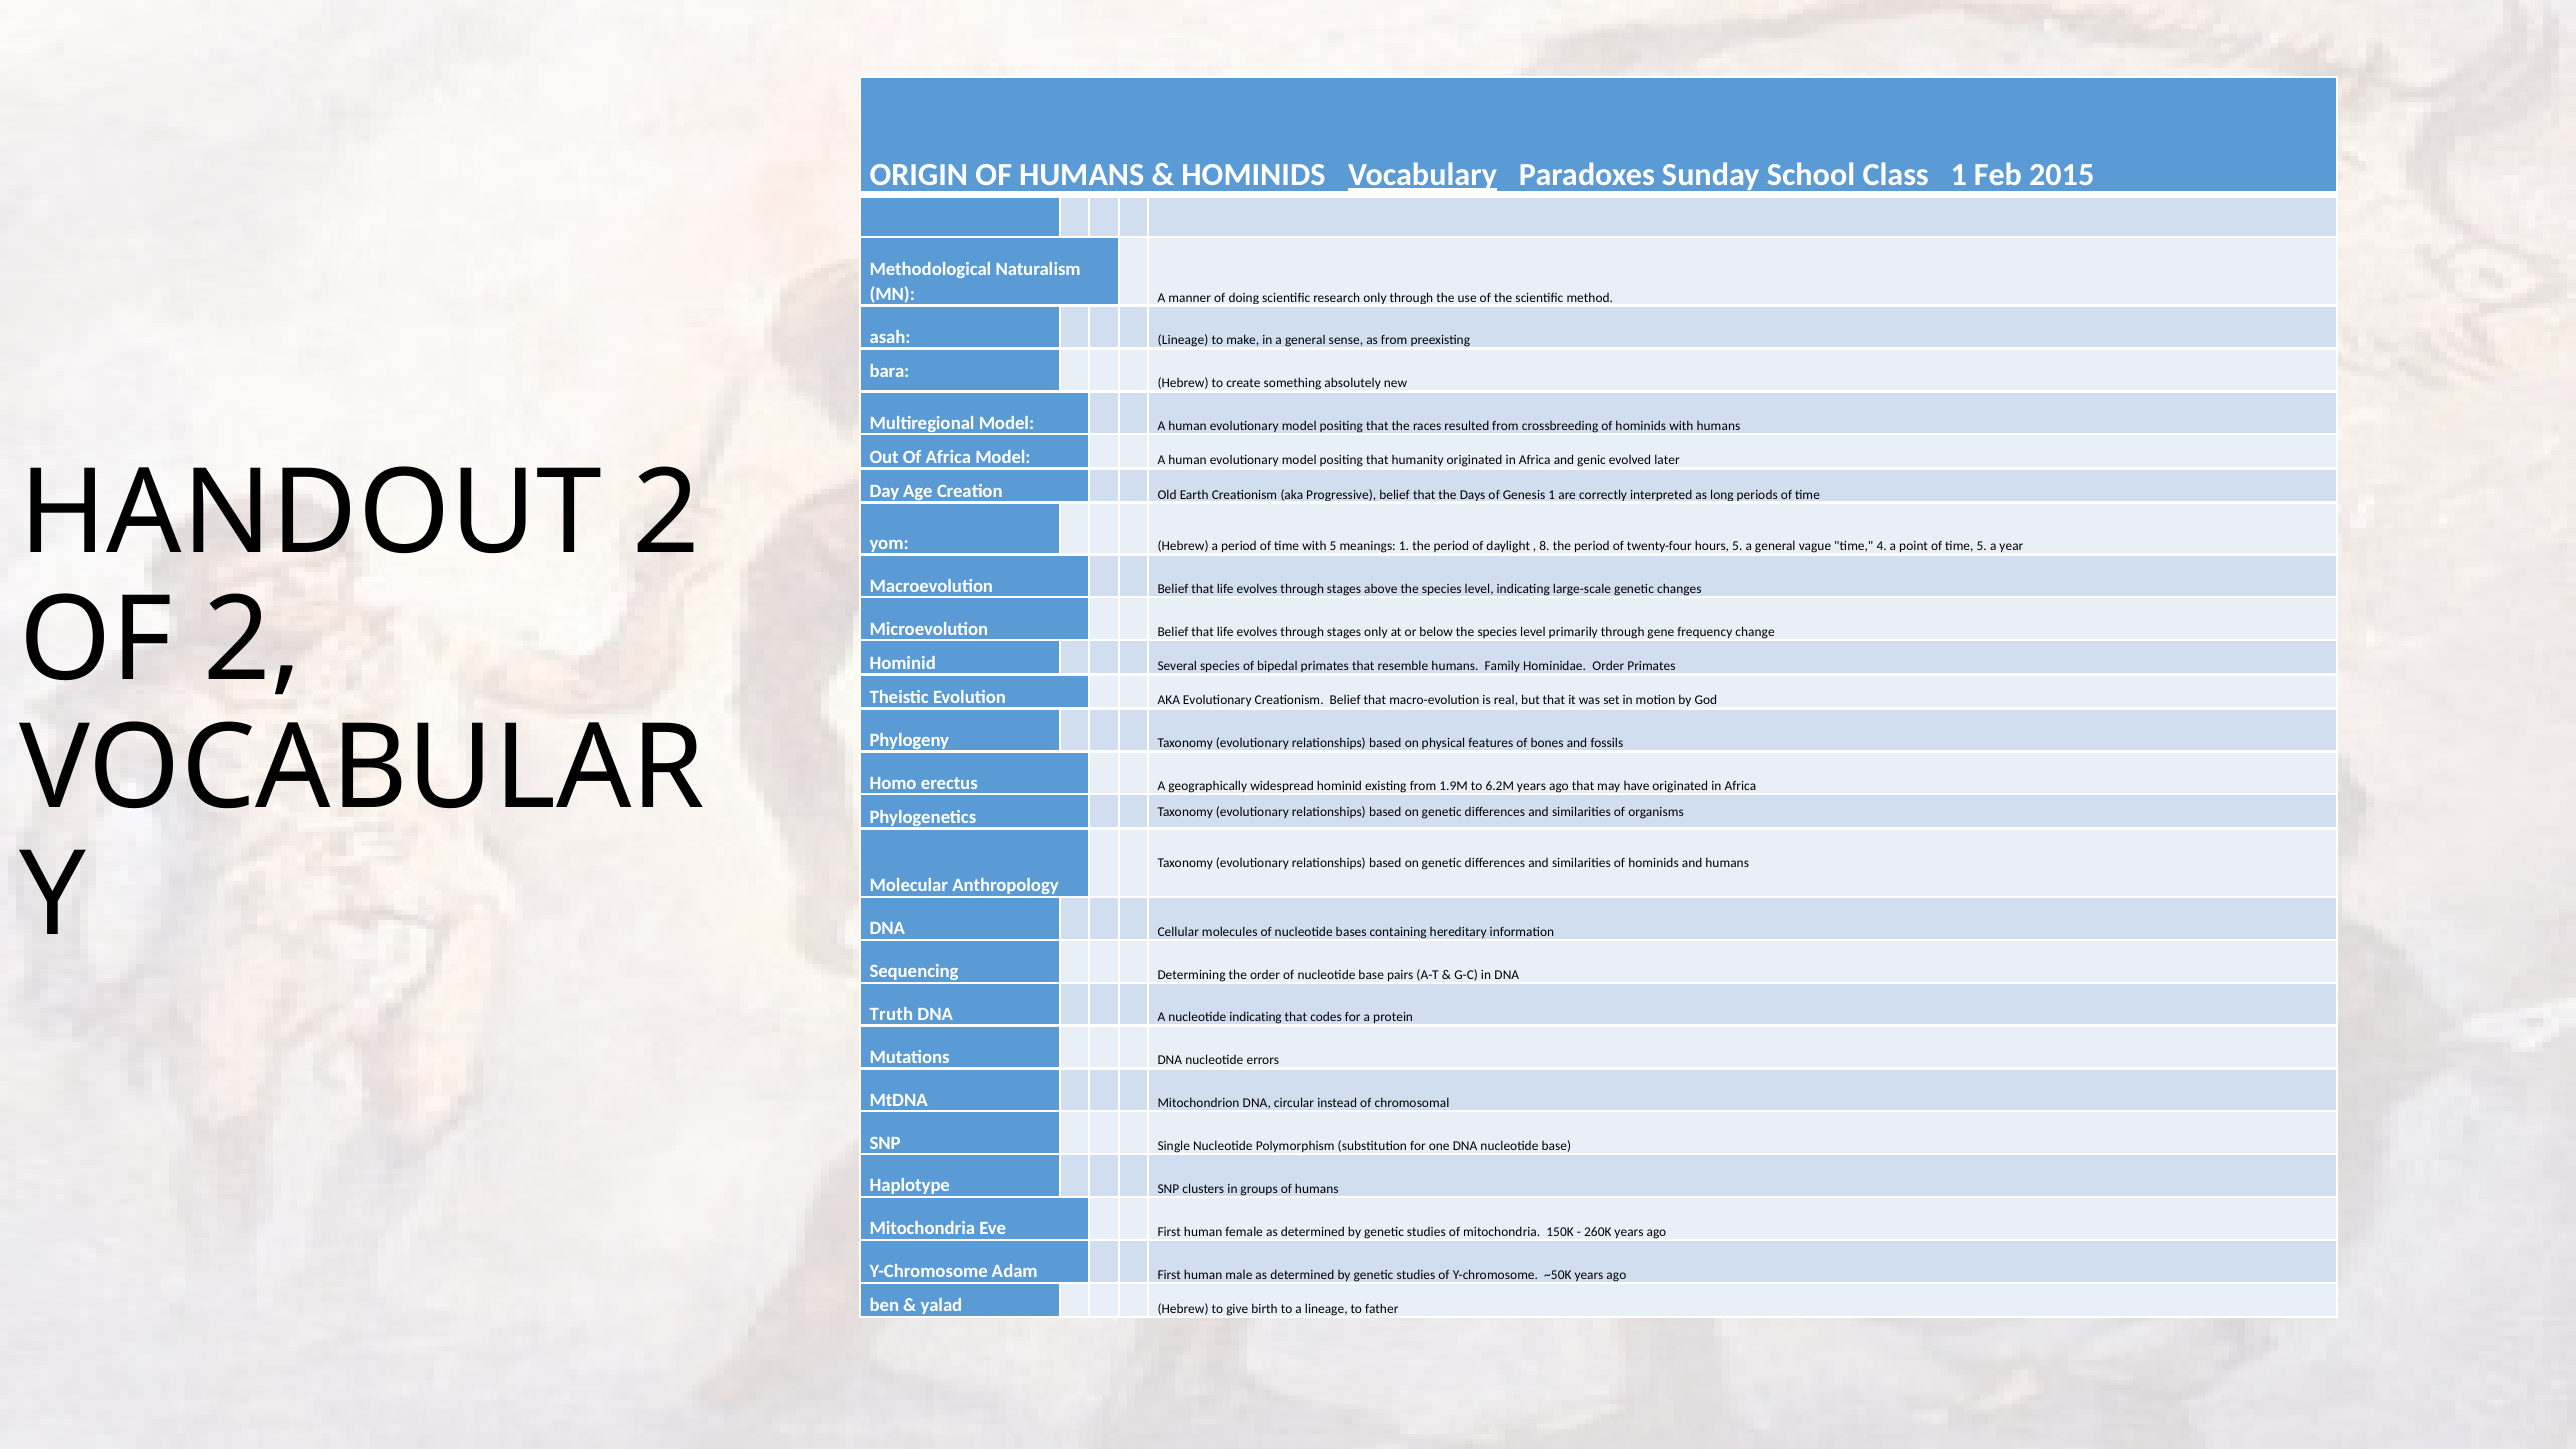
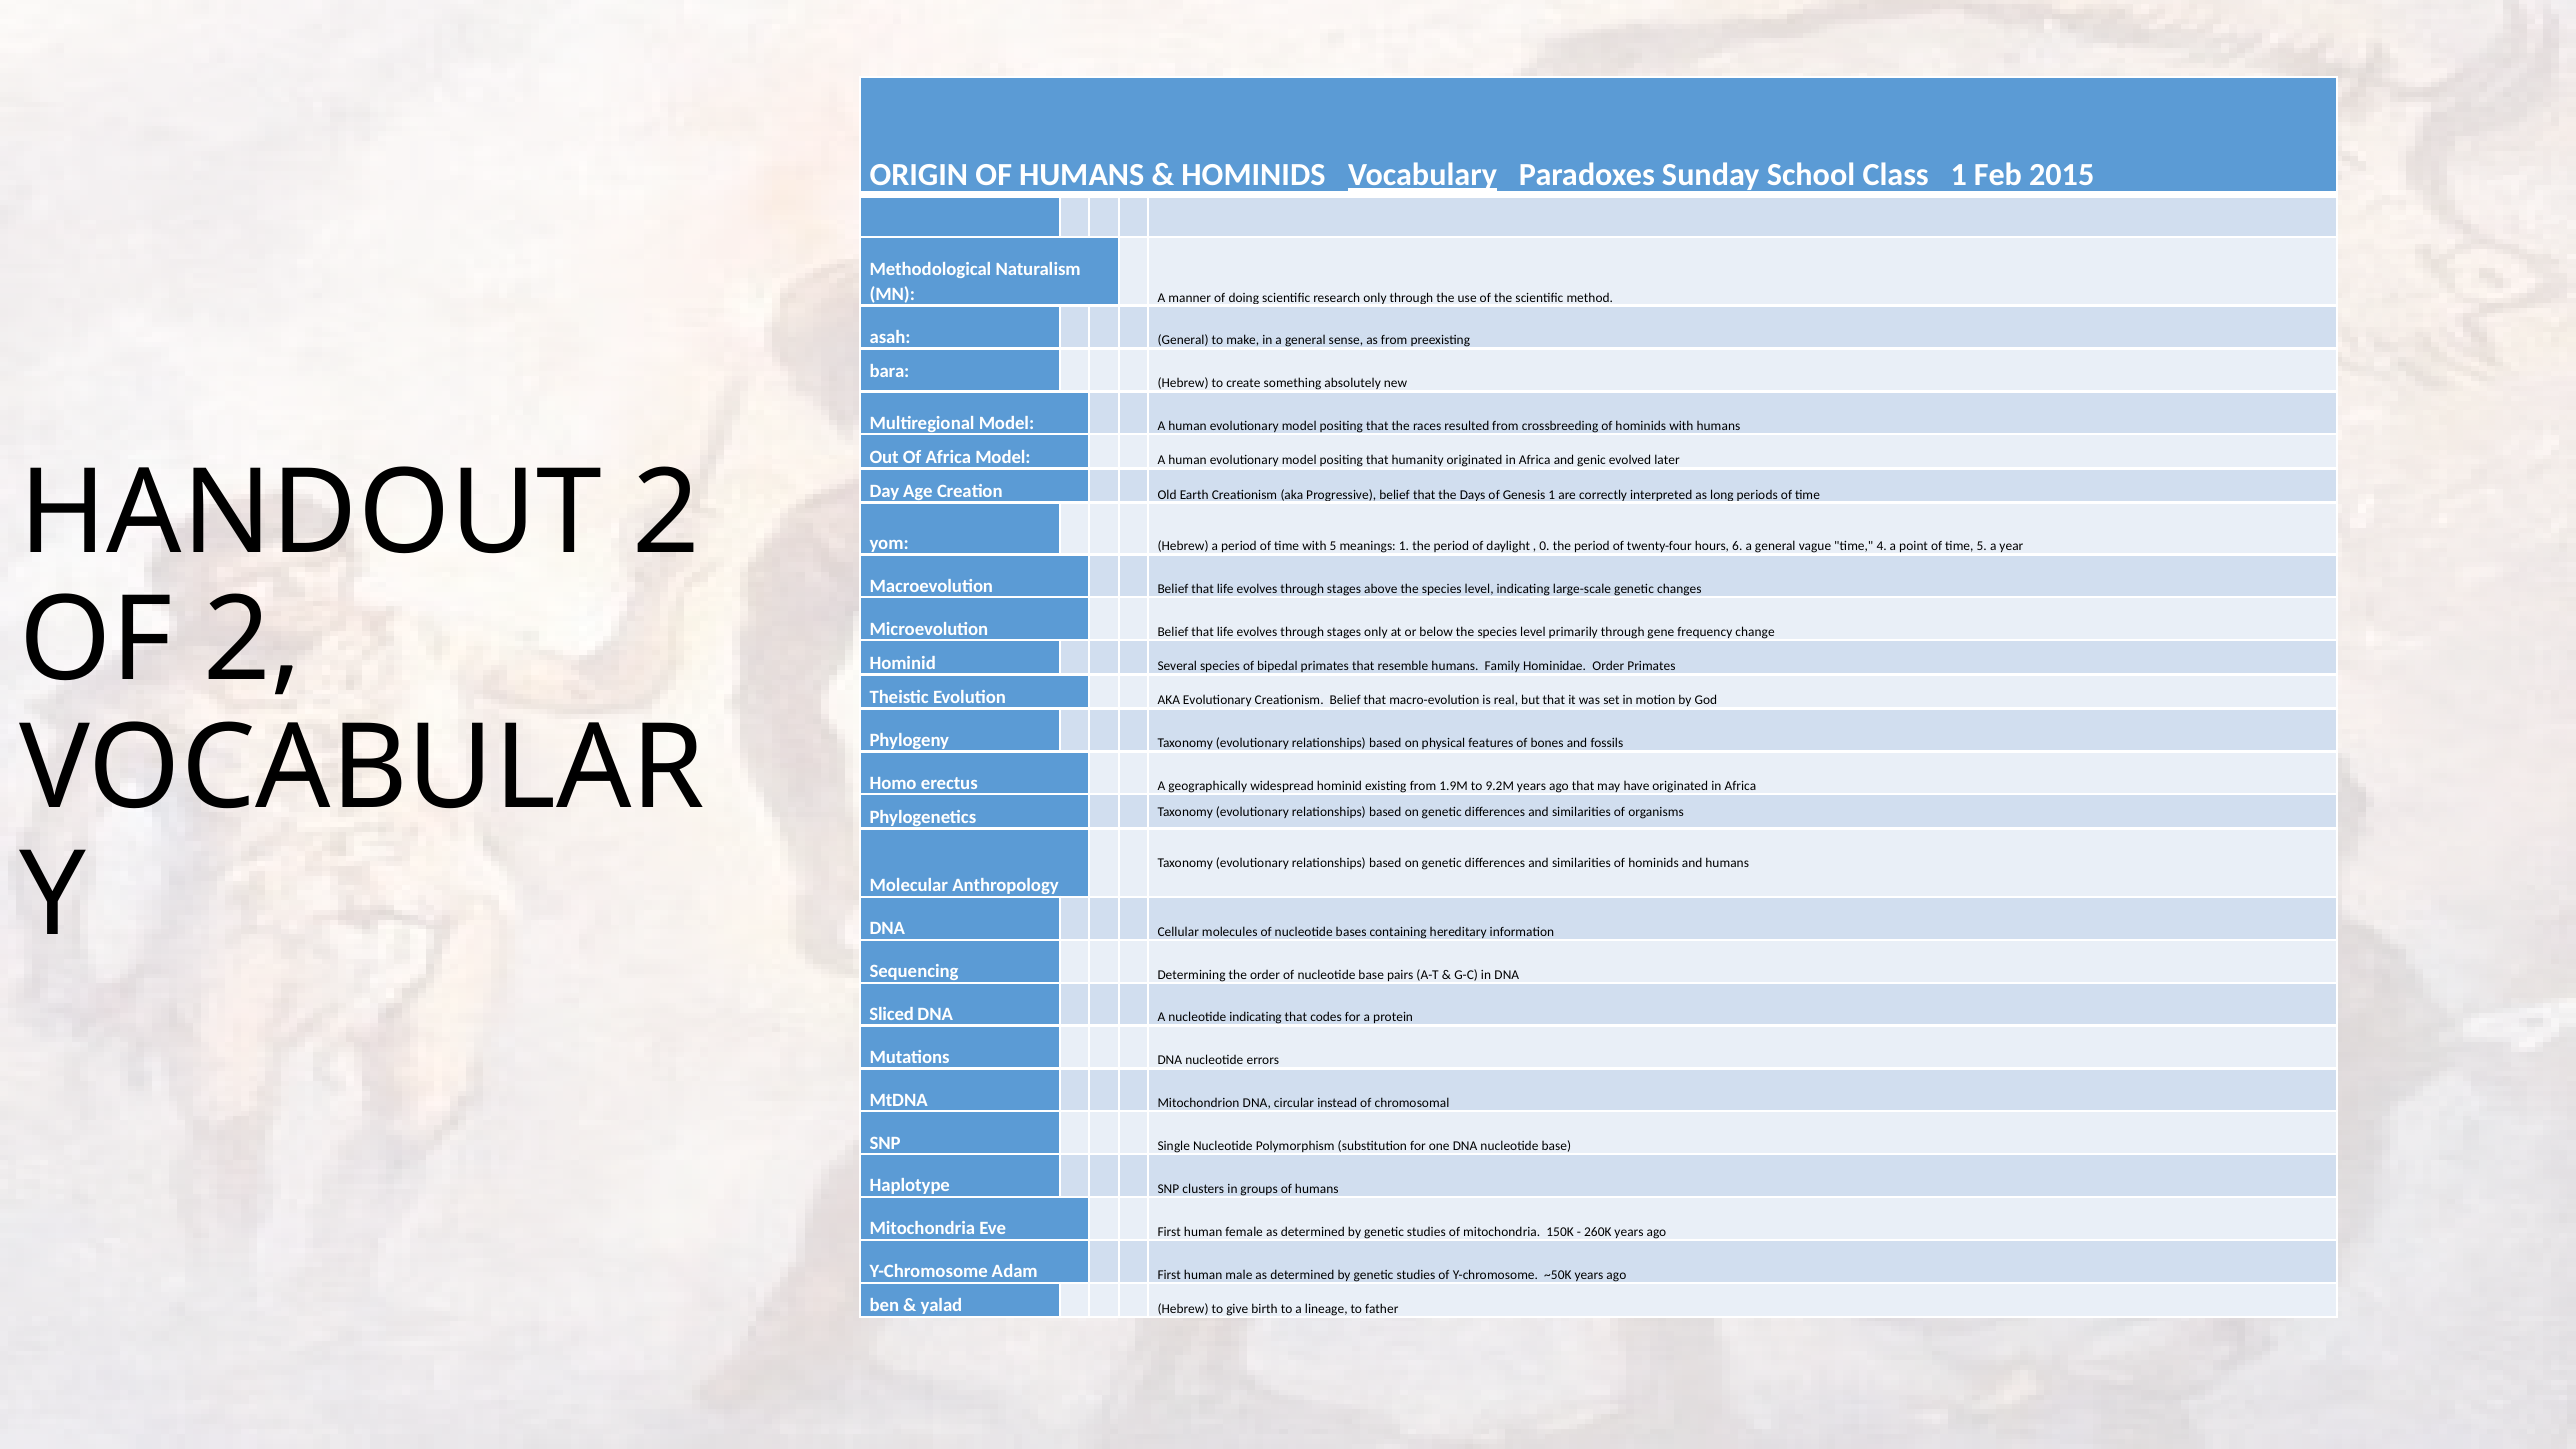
asah Lineage: Lineage -> General (1183, 341)
8: 8 -> 0 (1544, 546)
hours 5: 5 -> 6 (1737, 546)
6.2M: 6.2M -> 9.2M (1500, 786)
Truth: Truth -> Sliced (892, 1014)
